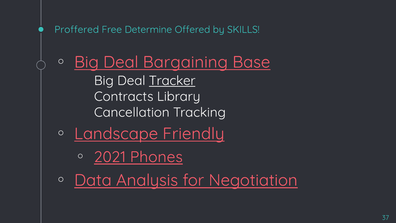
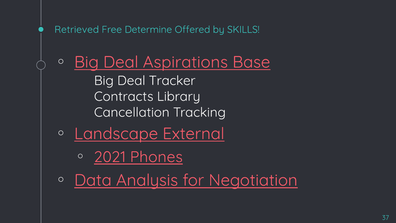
Proffered: Proffered -> Retrieved (77, 30)
Bargaining: Bargaining -> Aspirations (185, 62)
Tracker underline: present -> none (172, 81)
Friendly: Friendly -> External (194, 134)
